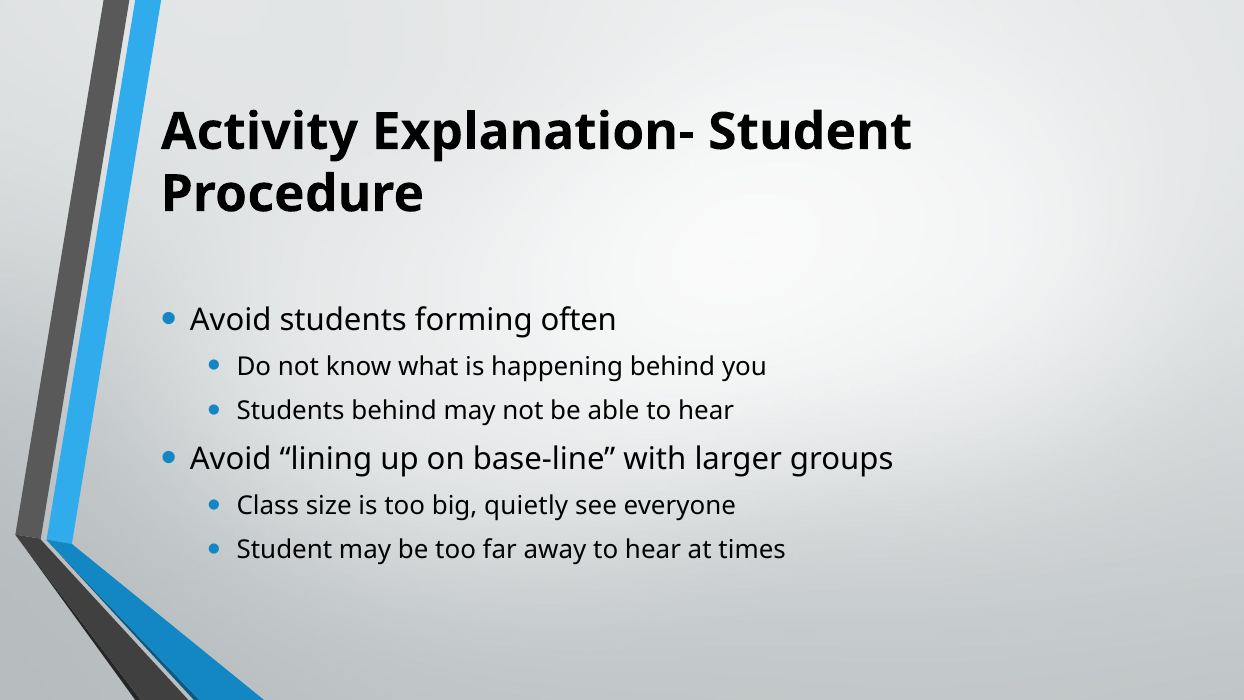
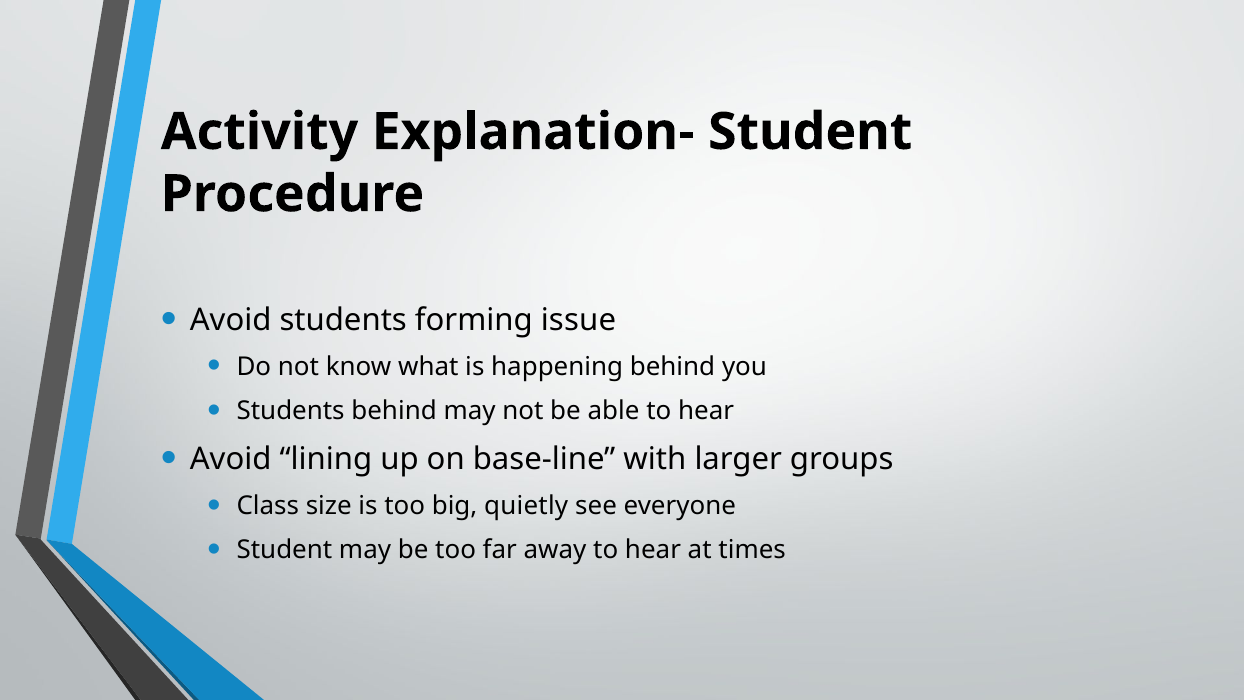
often: often -> issue (578, 320)
